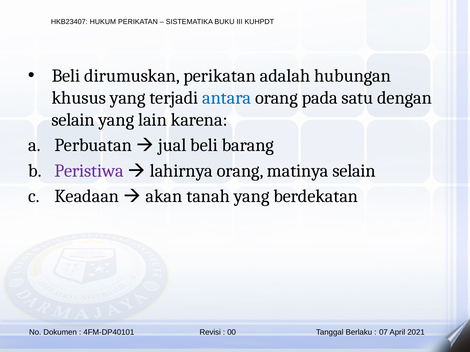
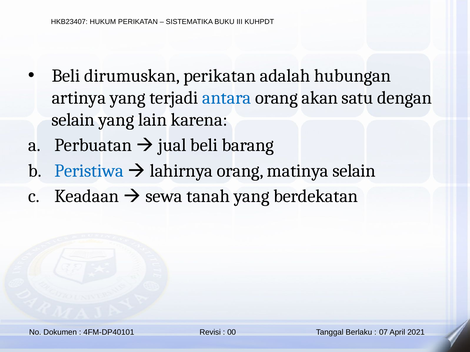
khusus: khusus -> artinya (79, 98)
pada: pada -> akan (320, 98)
Peristiwa colour: purple -> blue (89, 171)
akan: akan -> sewa (164, 197)
